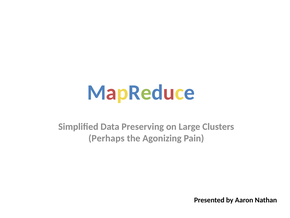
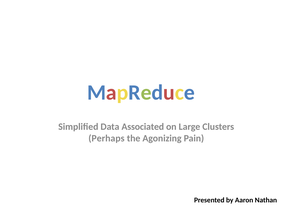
Preserving: Preserving -> Associated (143, 126)
